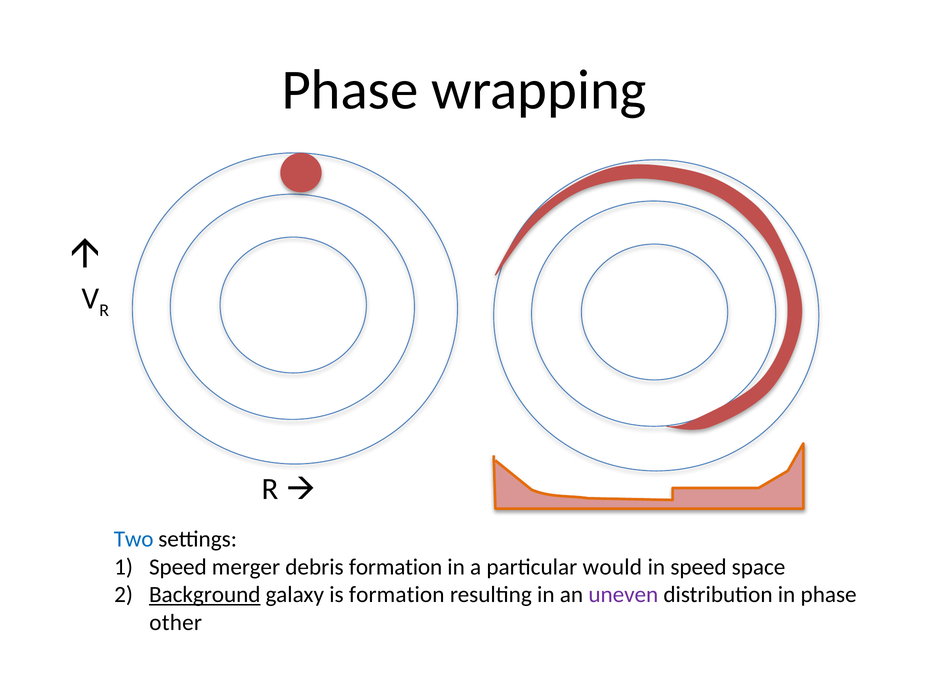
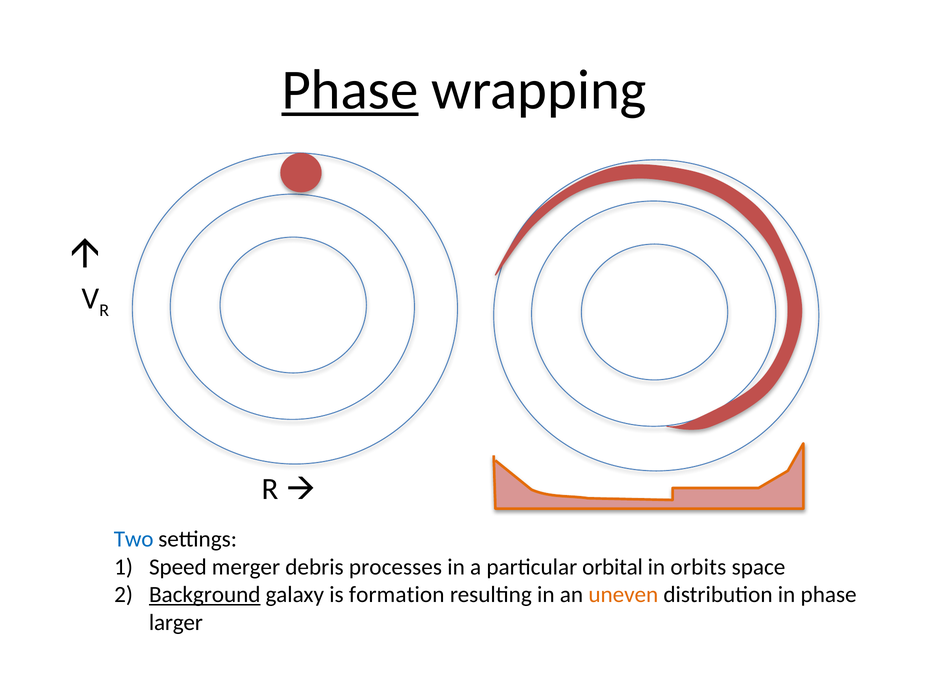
Phase underline: none -> present (350, 90)
debris formation: formation -> processes (396, 567)
would: would -> orbital (613, 567)
in speed: speed -> orbits (698, 567)
uneven colour: purple -> orange (623, 595)
other: other -> larger (176, 623)
